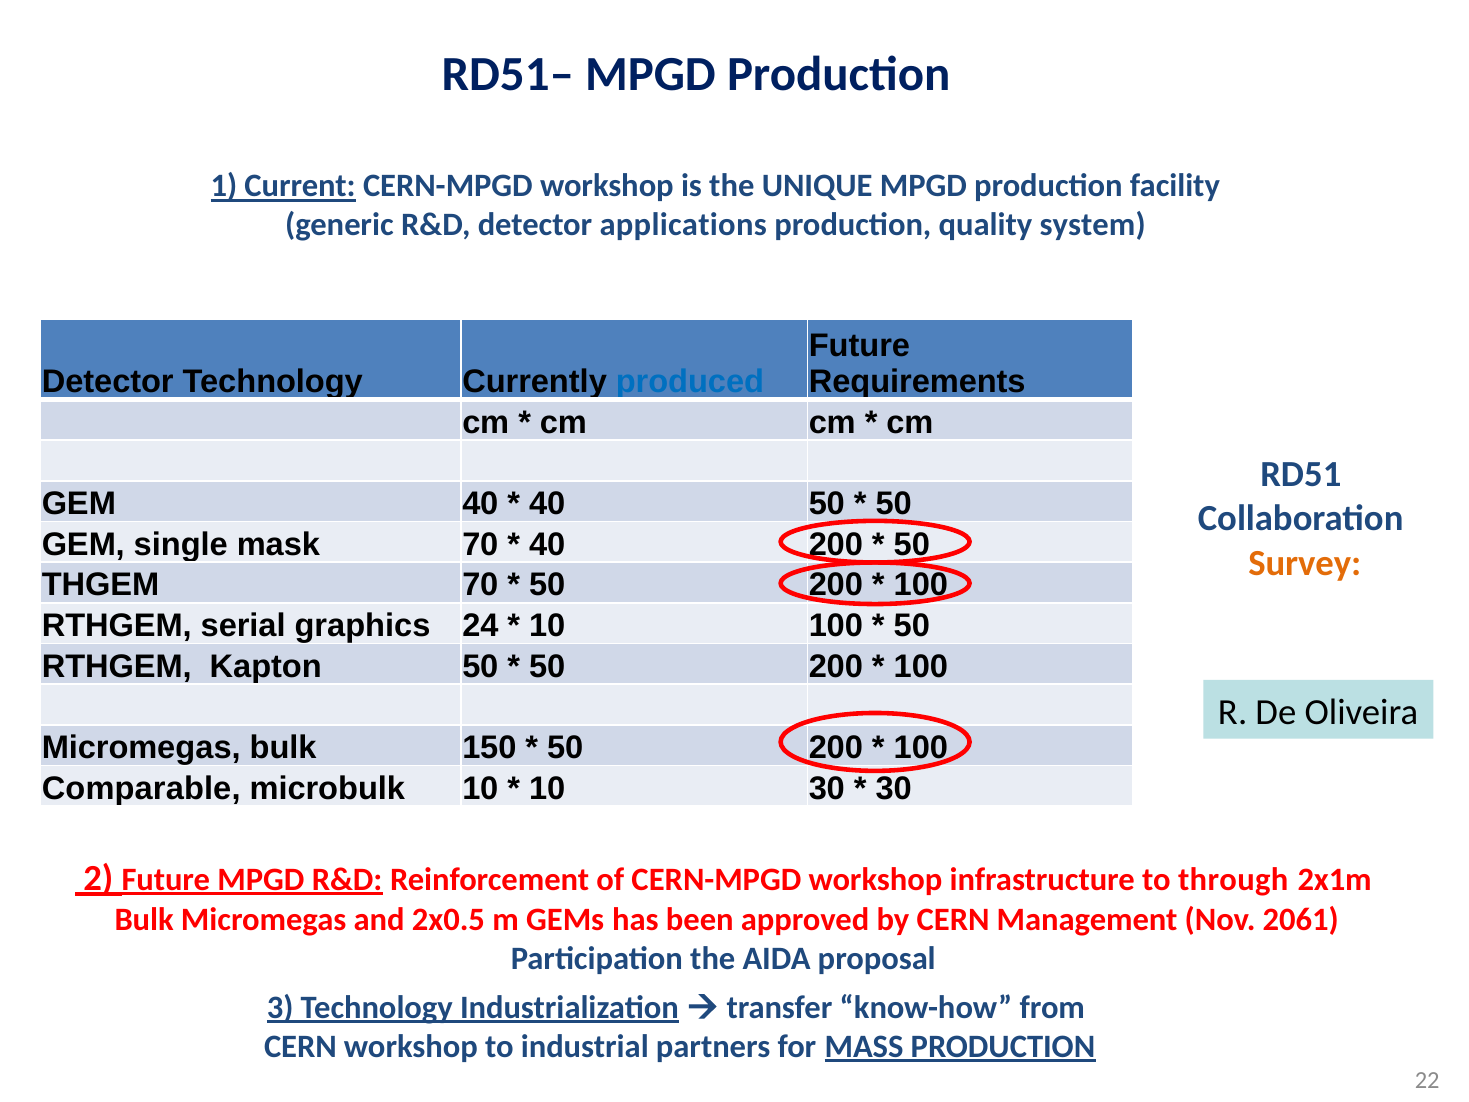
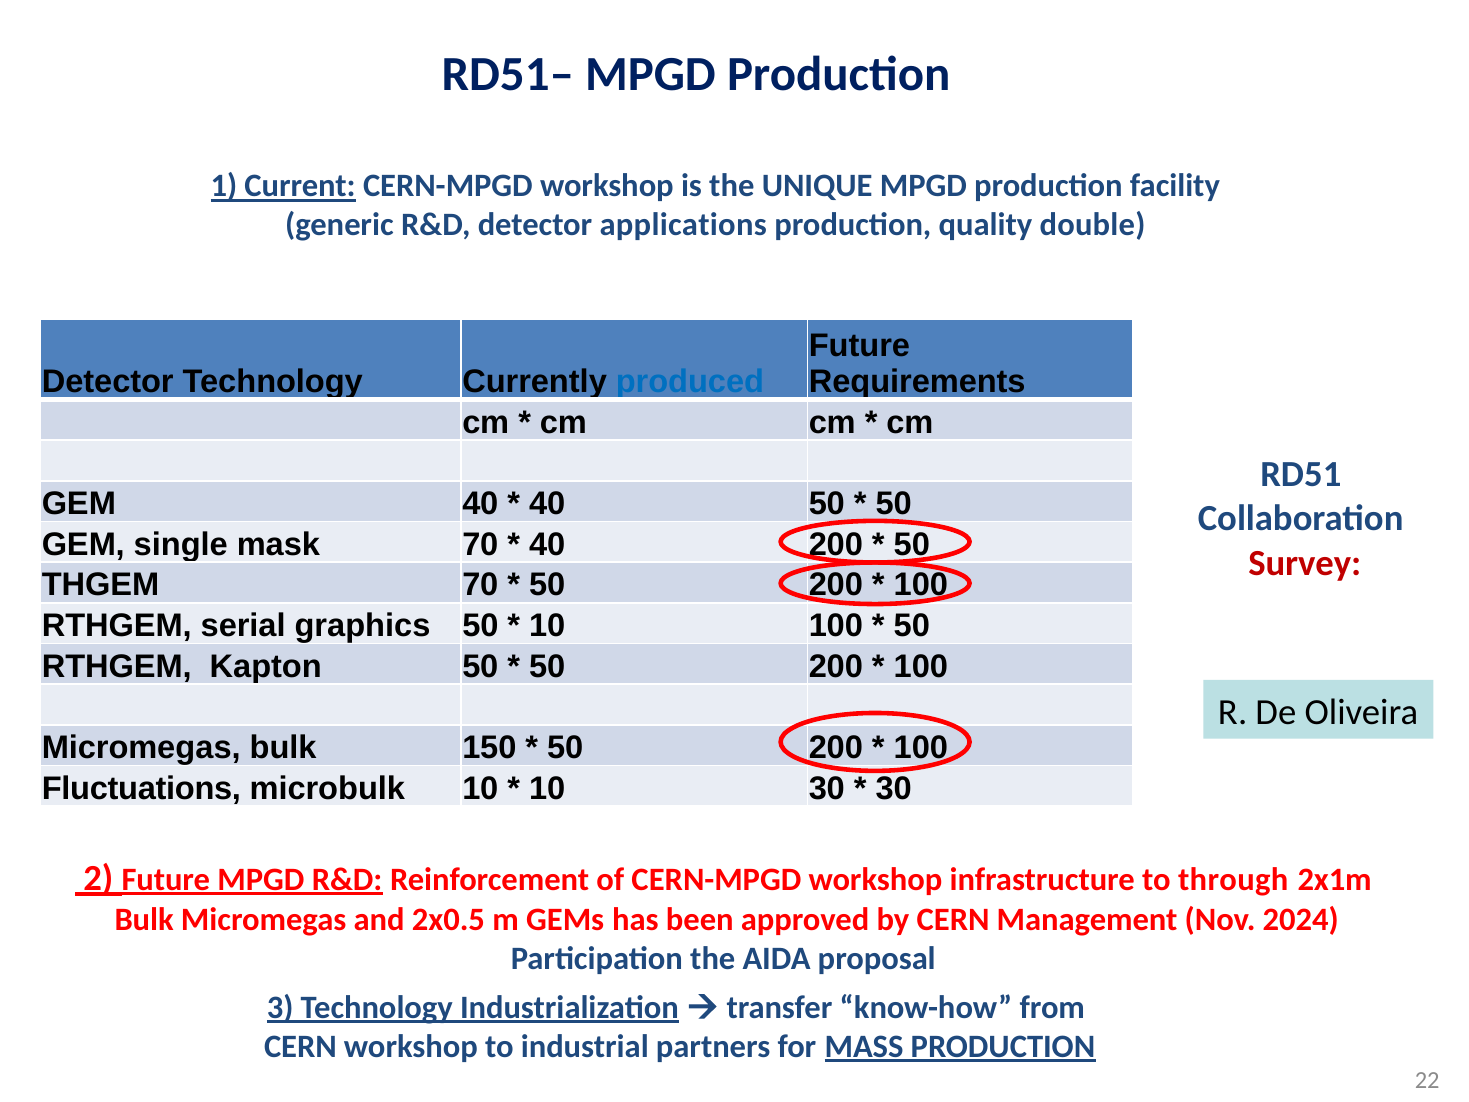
system: system -> double (1093, 225)
Survey colour: orange -> red (1305, 563)
graphics 24: 24 -> 50 (480, 626)
Comparable: Comparable -> Fluctuations (141, 788)
2061: 2061 -> 2024 (1301, 919)
